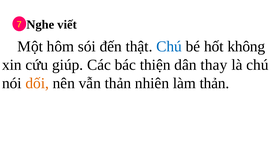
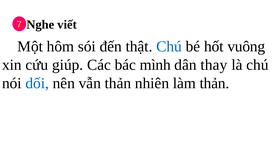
không: không -> vuông (246, 47)
thiện: thiện -> mình (155, 65)
dối colour: orange -> blue (37, 83)
